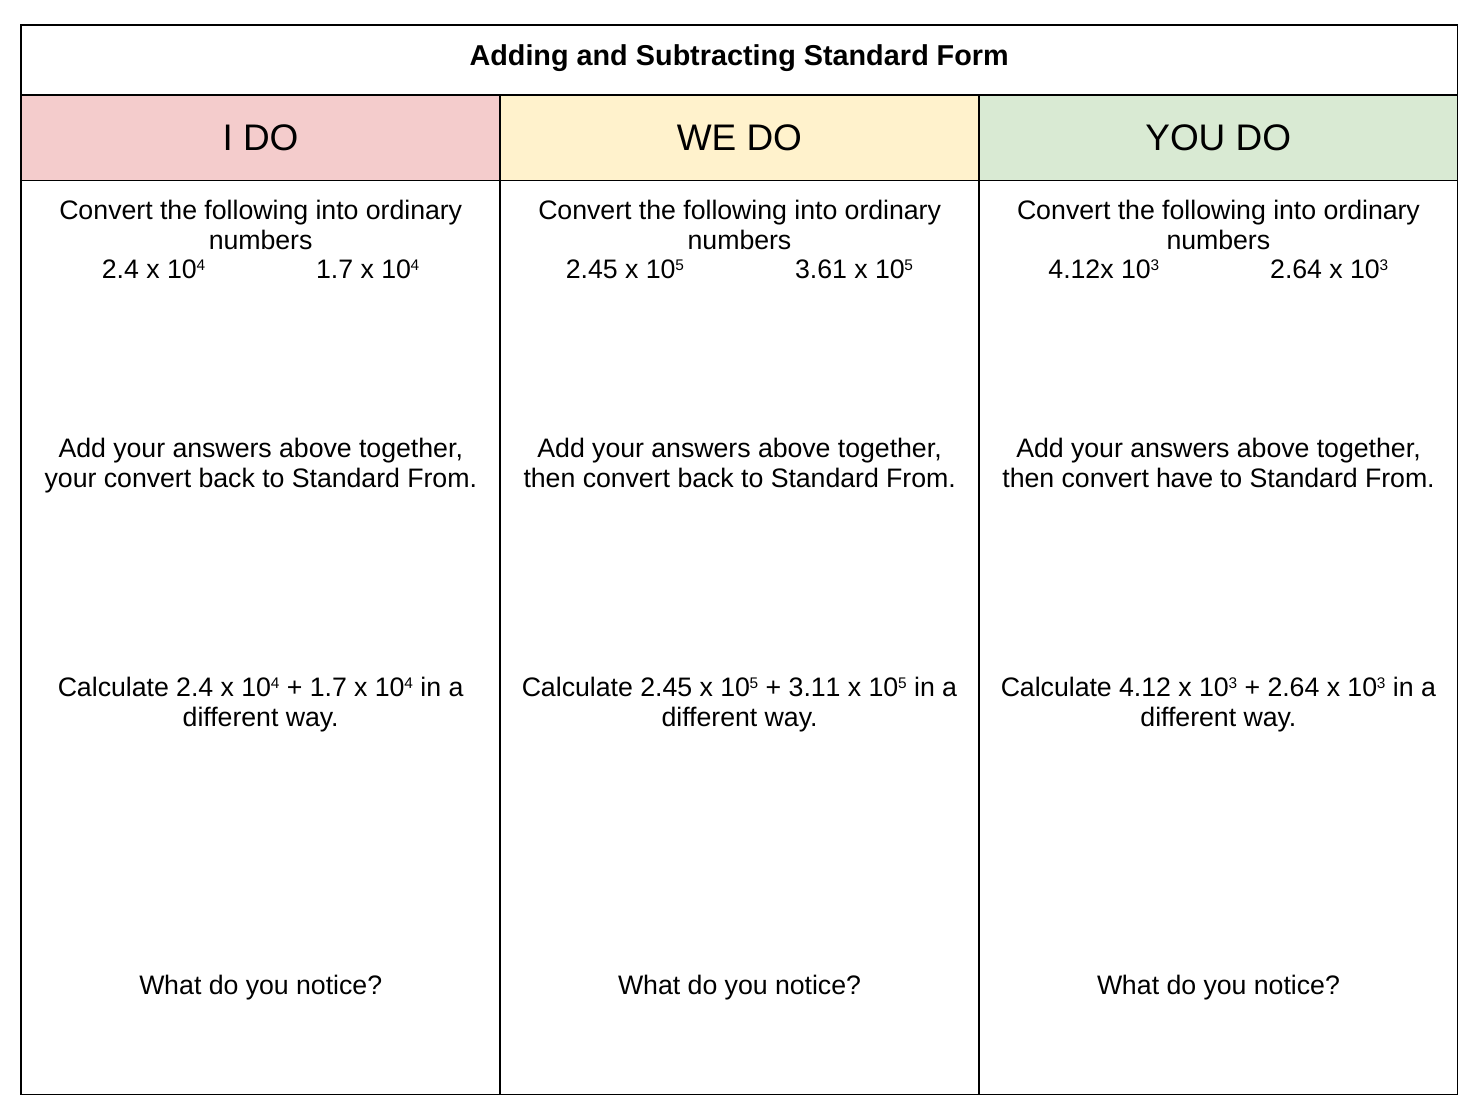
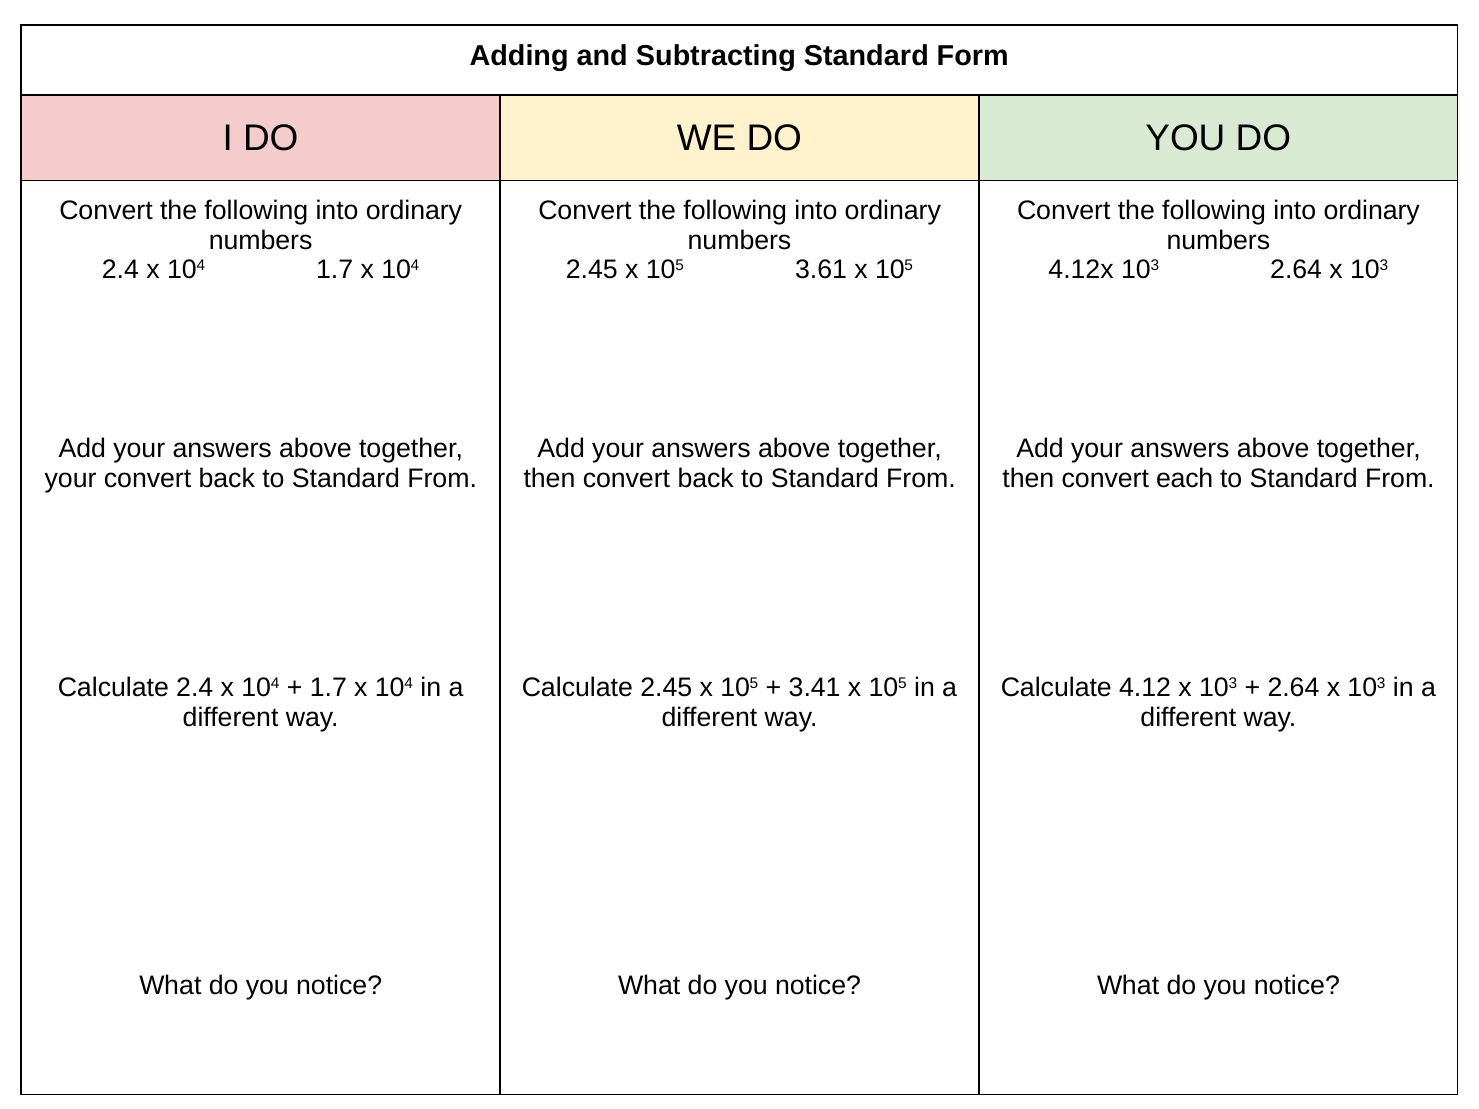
have: have -> each (1185, 479)
3.11: 3.11 -> 3.41 (815, 688)
